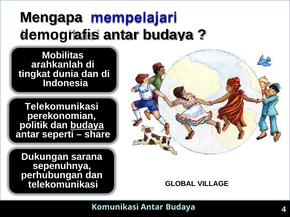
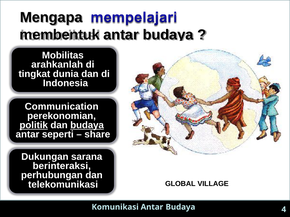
demografis: demografis -> membentuk (60, 35)
Telekomunikasi: Telekomunikasi -> Communication (62, 107)
politik underline: none -> present (34, 125)
sepenuhnya: sepenuhnya -> berinteraksi (62, 166)
